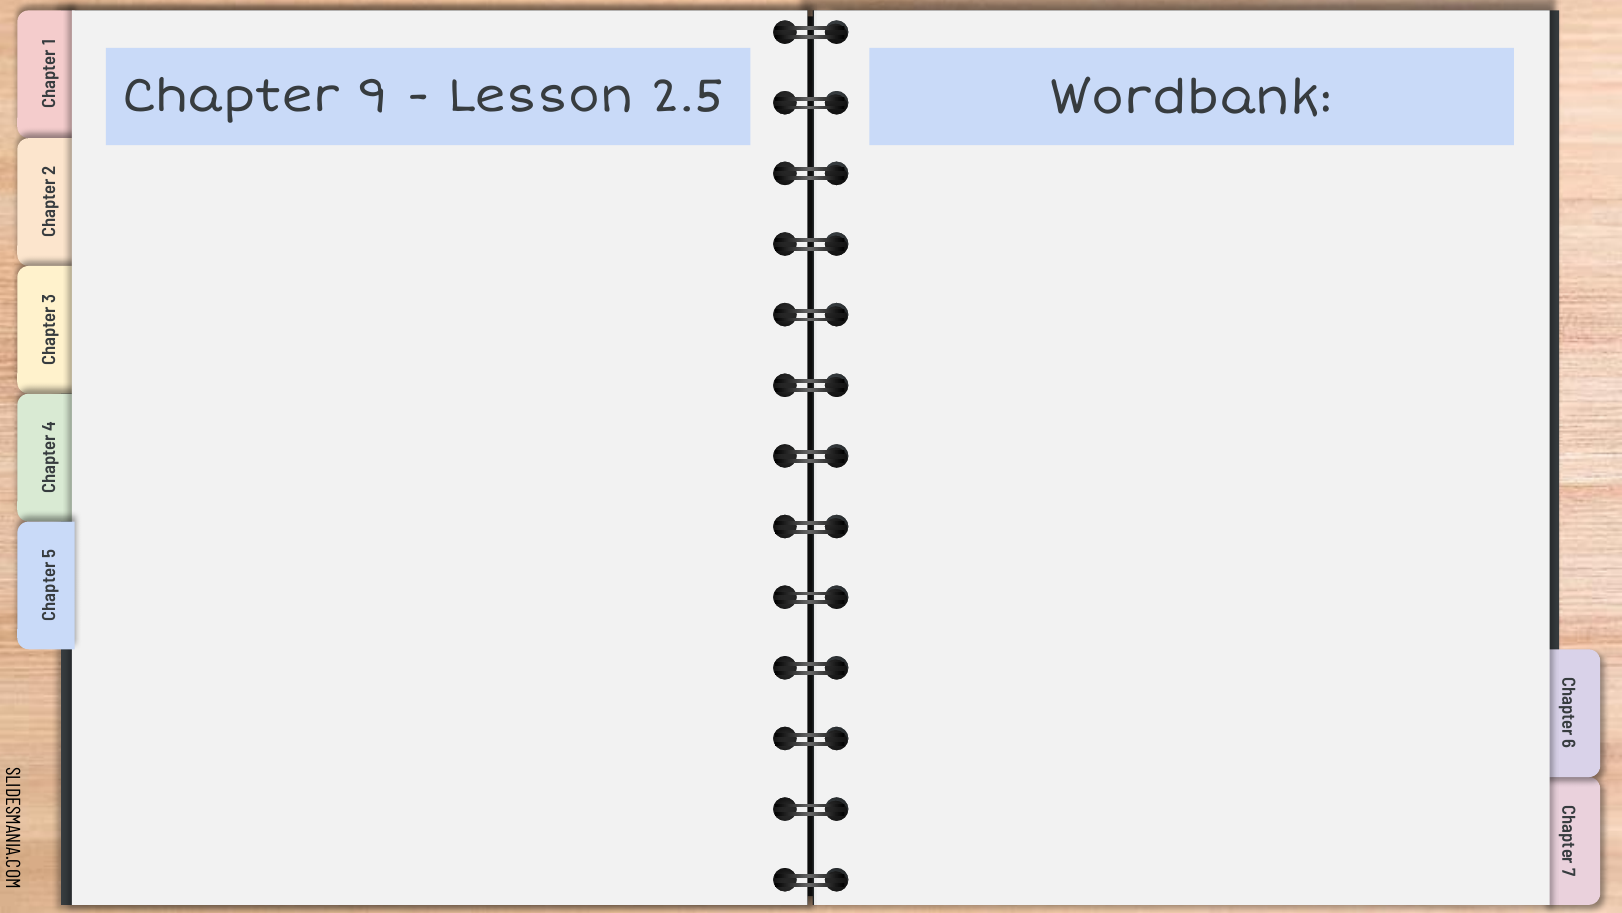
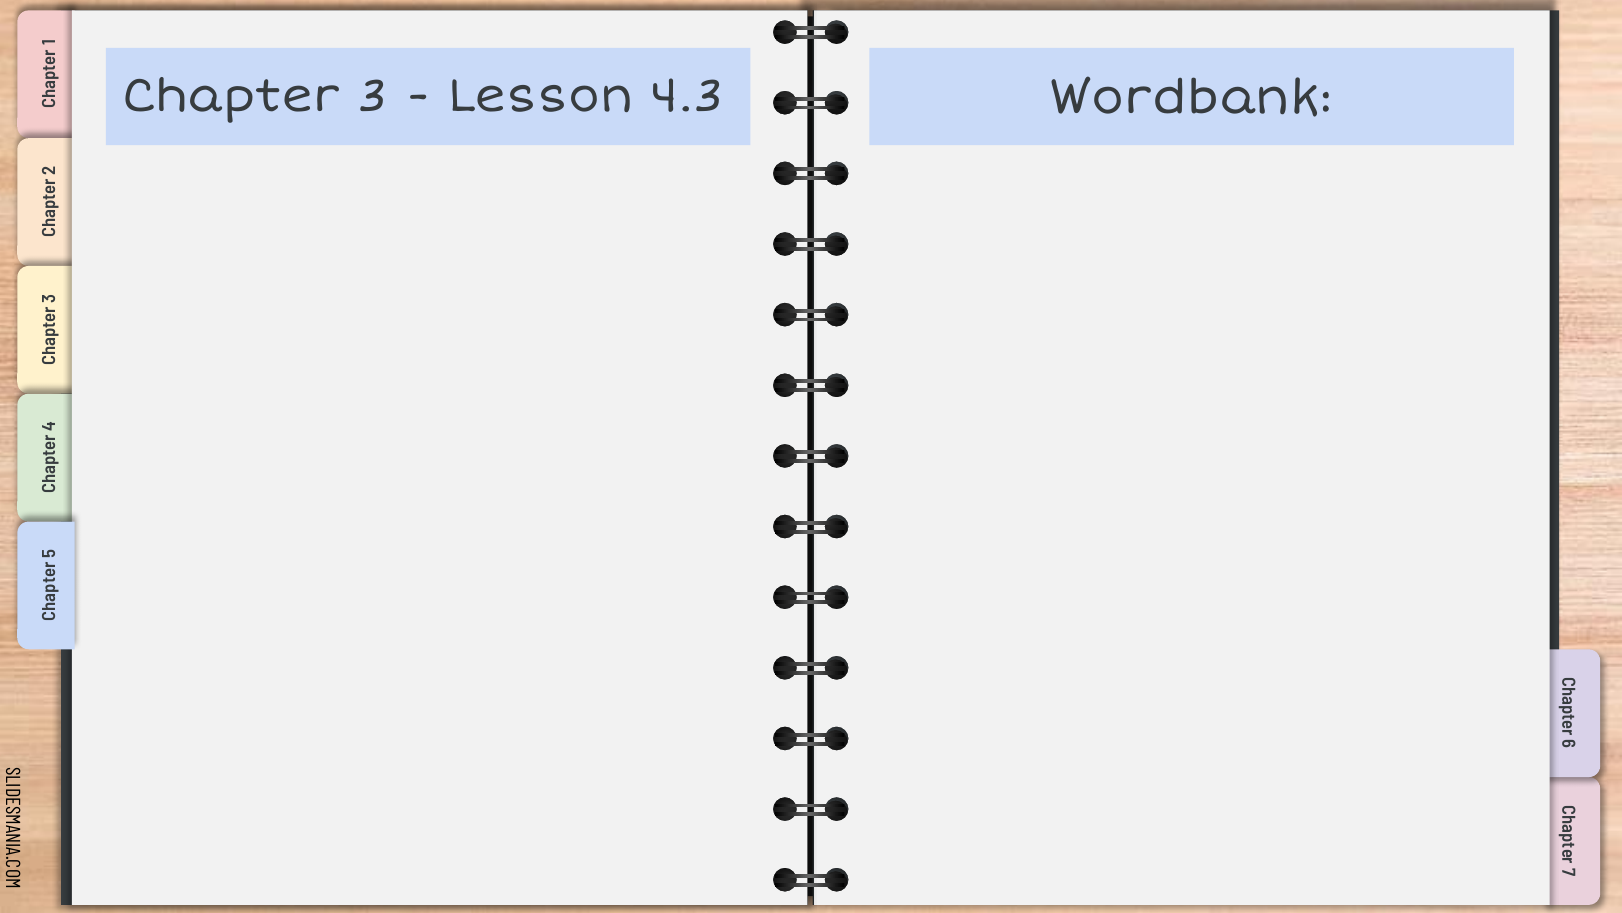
Chapter 9: 9 -> 3 (373, 96)
2.5: 2.5 -> 4.3 (688, 96)
